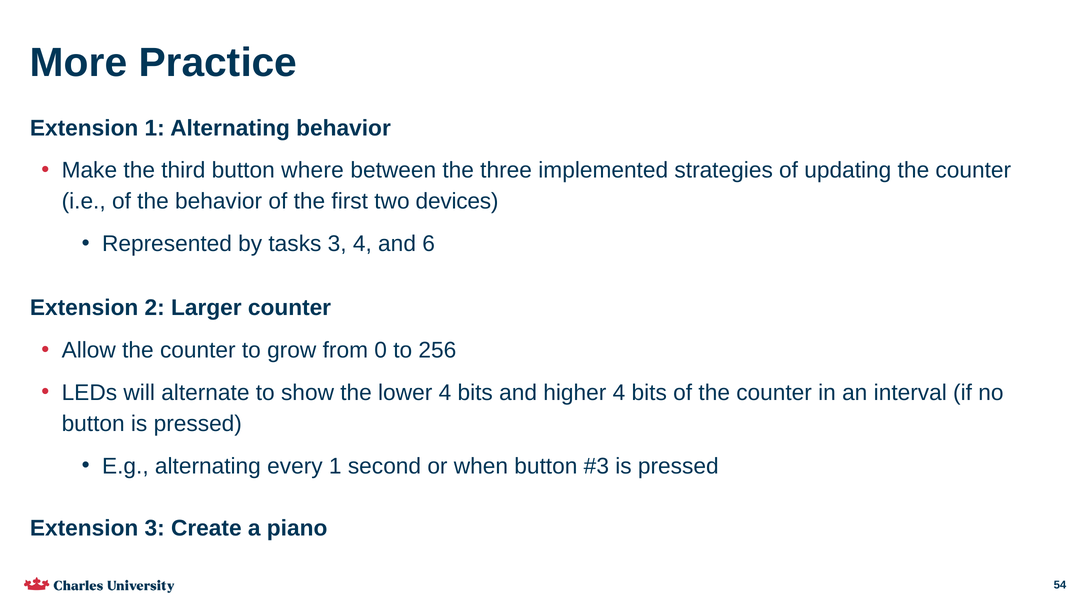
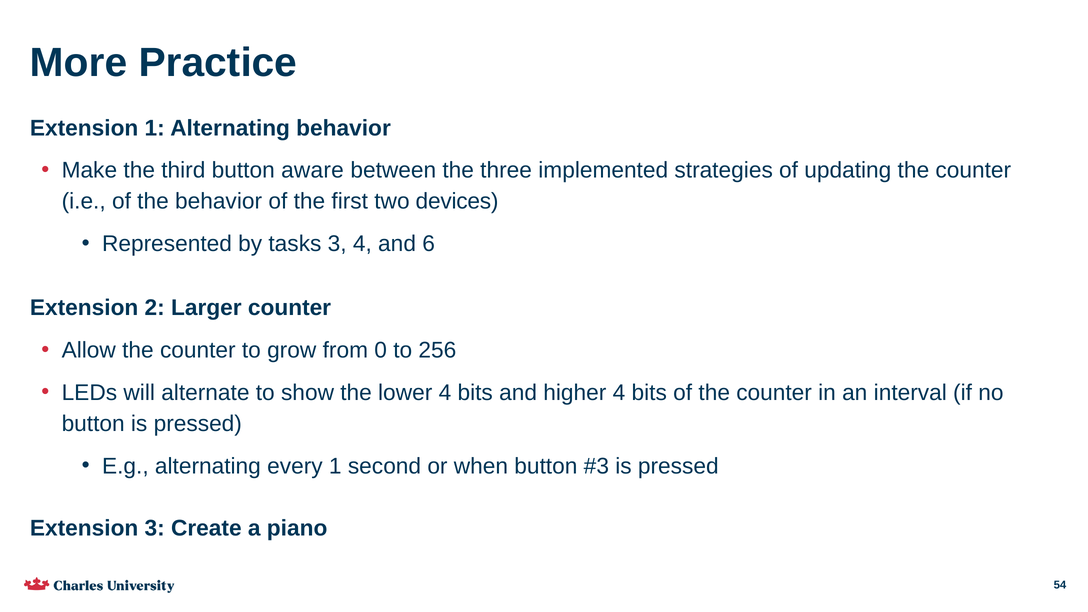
where: where -> aware (312, 170)
